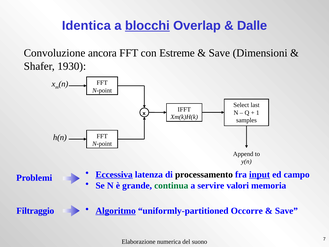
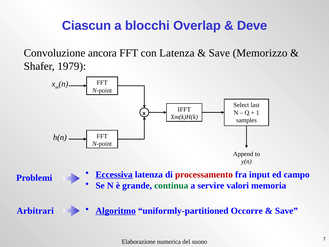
Identica: Identica -> Ciascun (86, 26)
blocchi underline: present -> none (147, 26)
Dalle: Dalle -> Deve (252, 26)
con Estreme: Estreme -> Latenza (177, 53)
Dimensioni: Dimensioni -> Memorizzo (260, 53)
1930: 1930 -> 1979 (72, 66)
processamento colour: black -> red (204, 174)
input underline: present -> none (260, 174)
Filtraggio: Filtraggio -> Arbitrari (35, 211)
